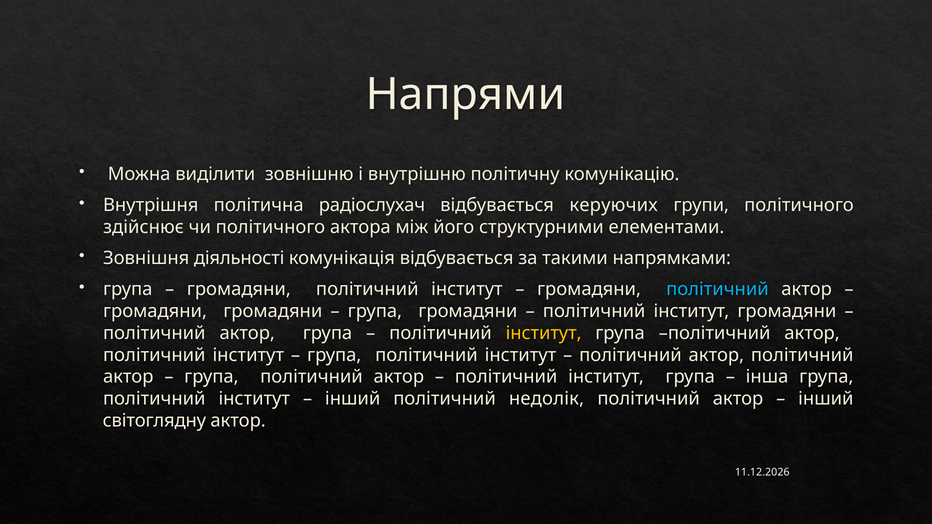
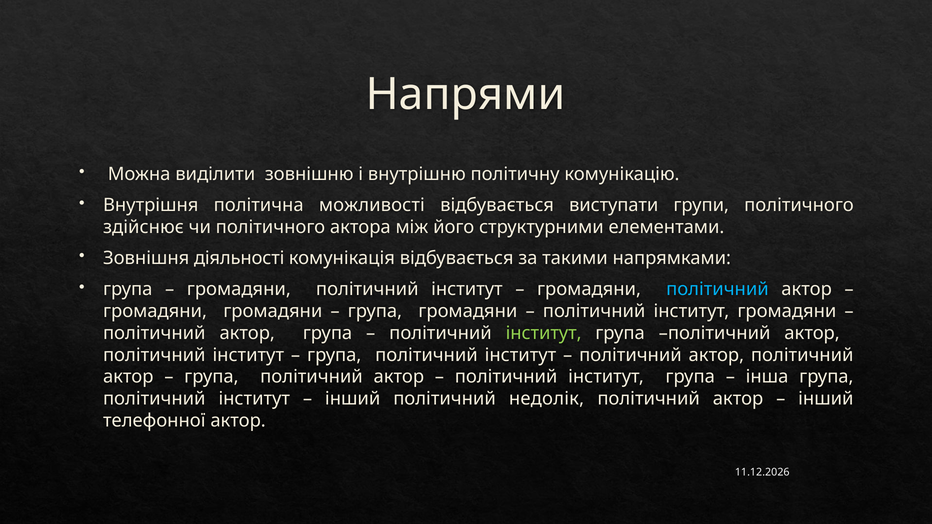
радіослухач: радіослухач -> можливості (372, 205)
керуючих: керуючих -> виступати (614, 205)
інститут colour: yellow -> light green (544, 333)
світоглядну: світоглядну -> телефонної (154, 421)
